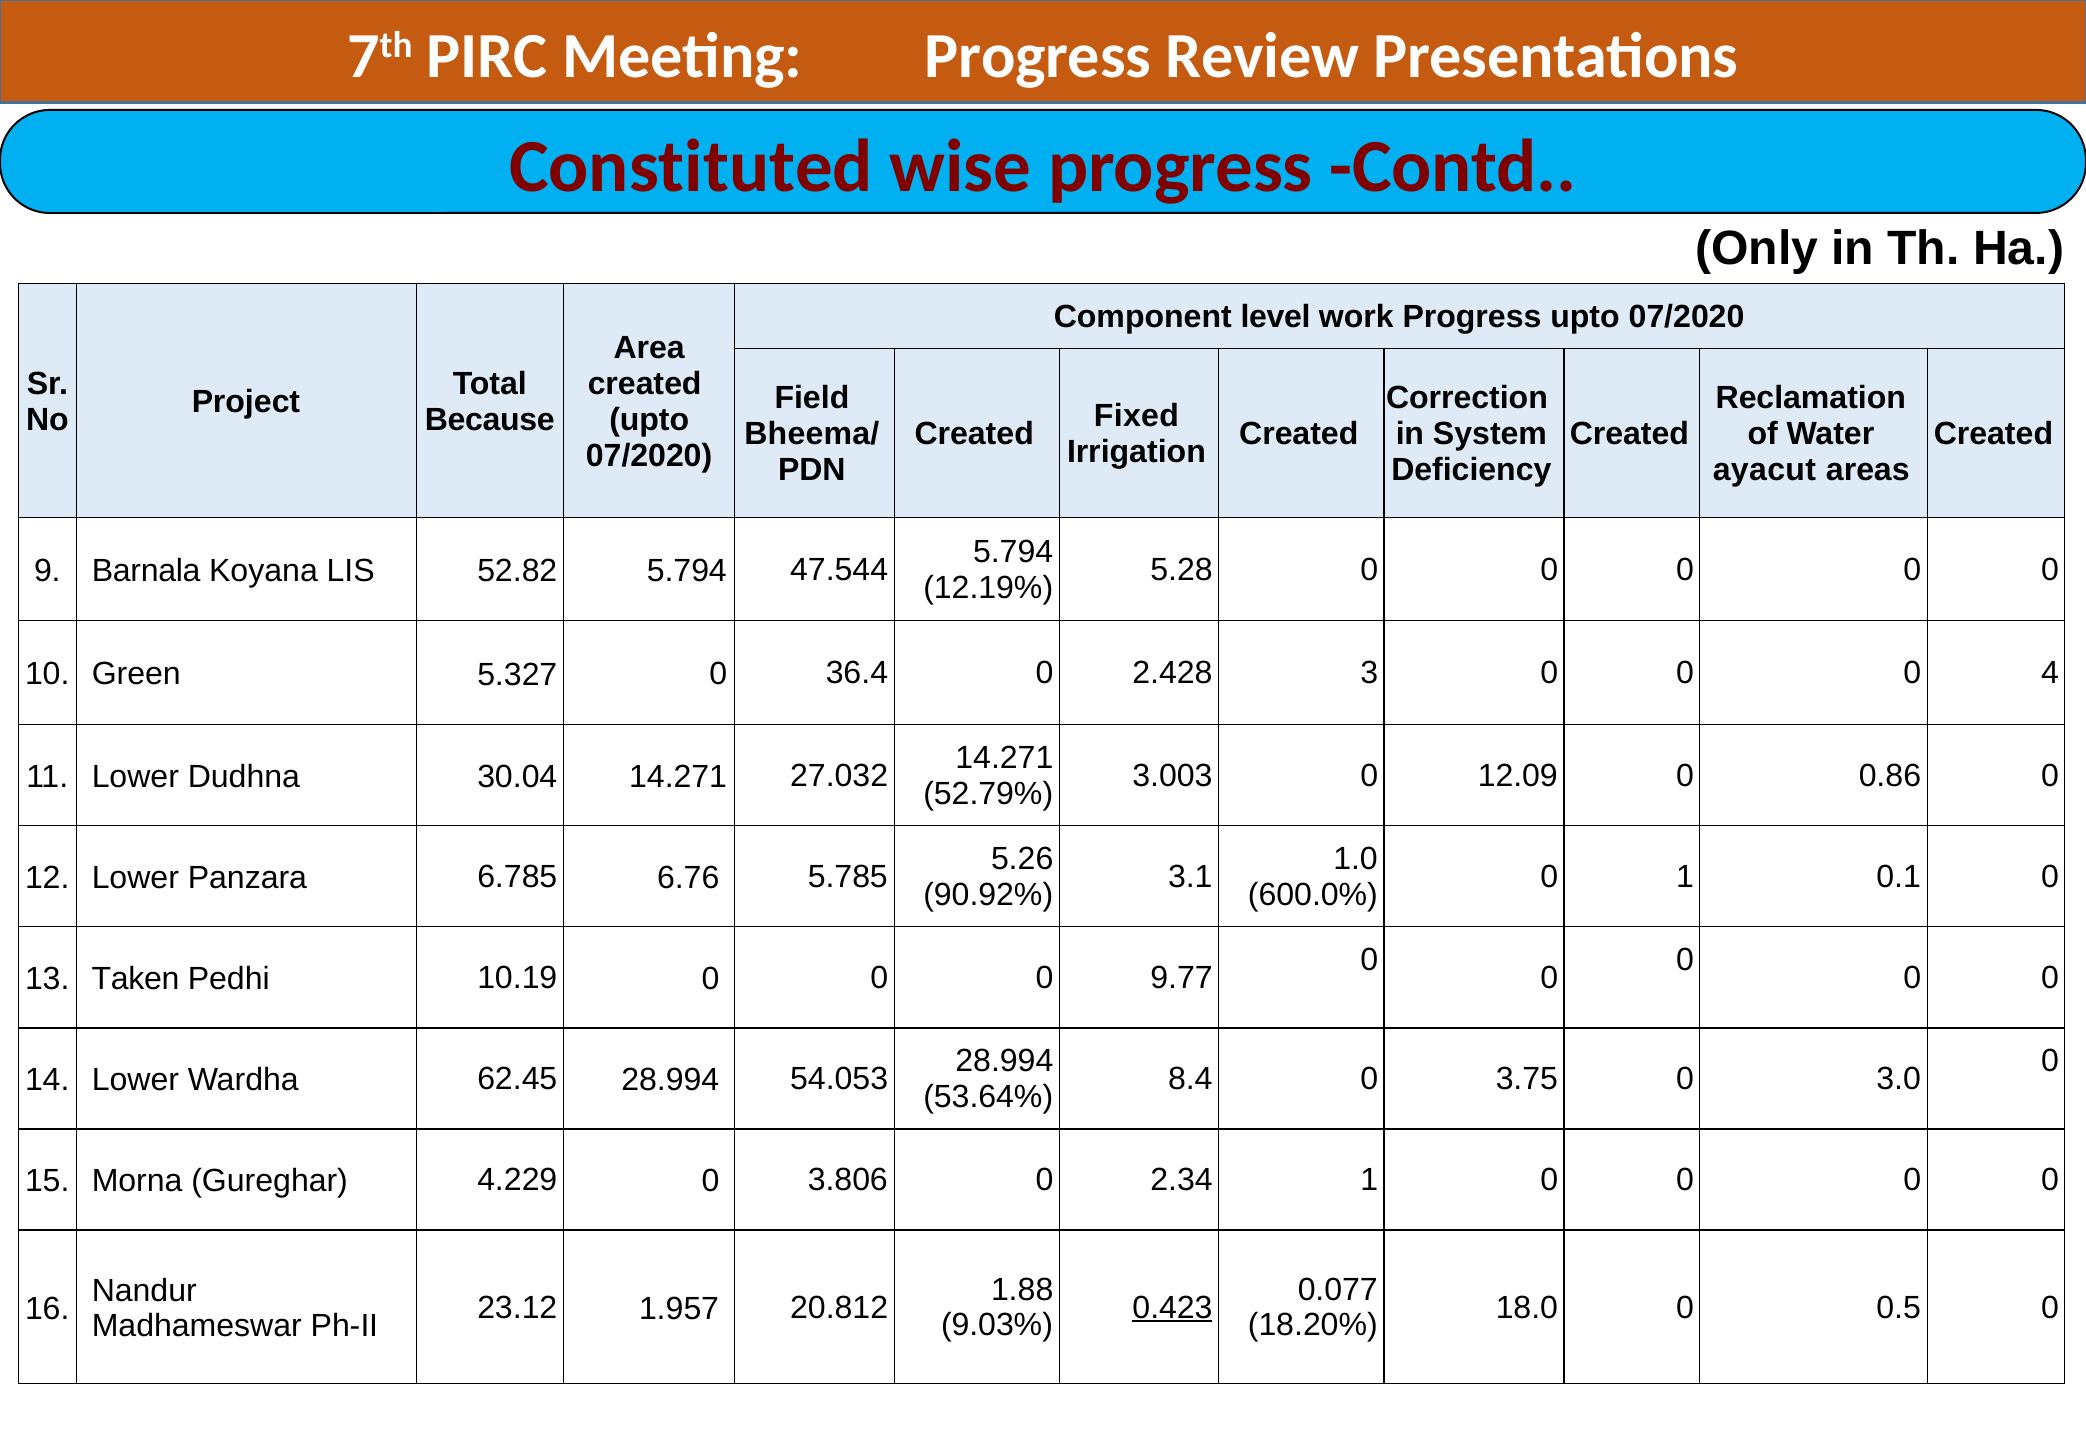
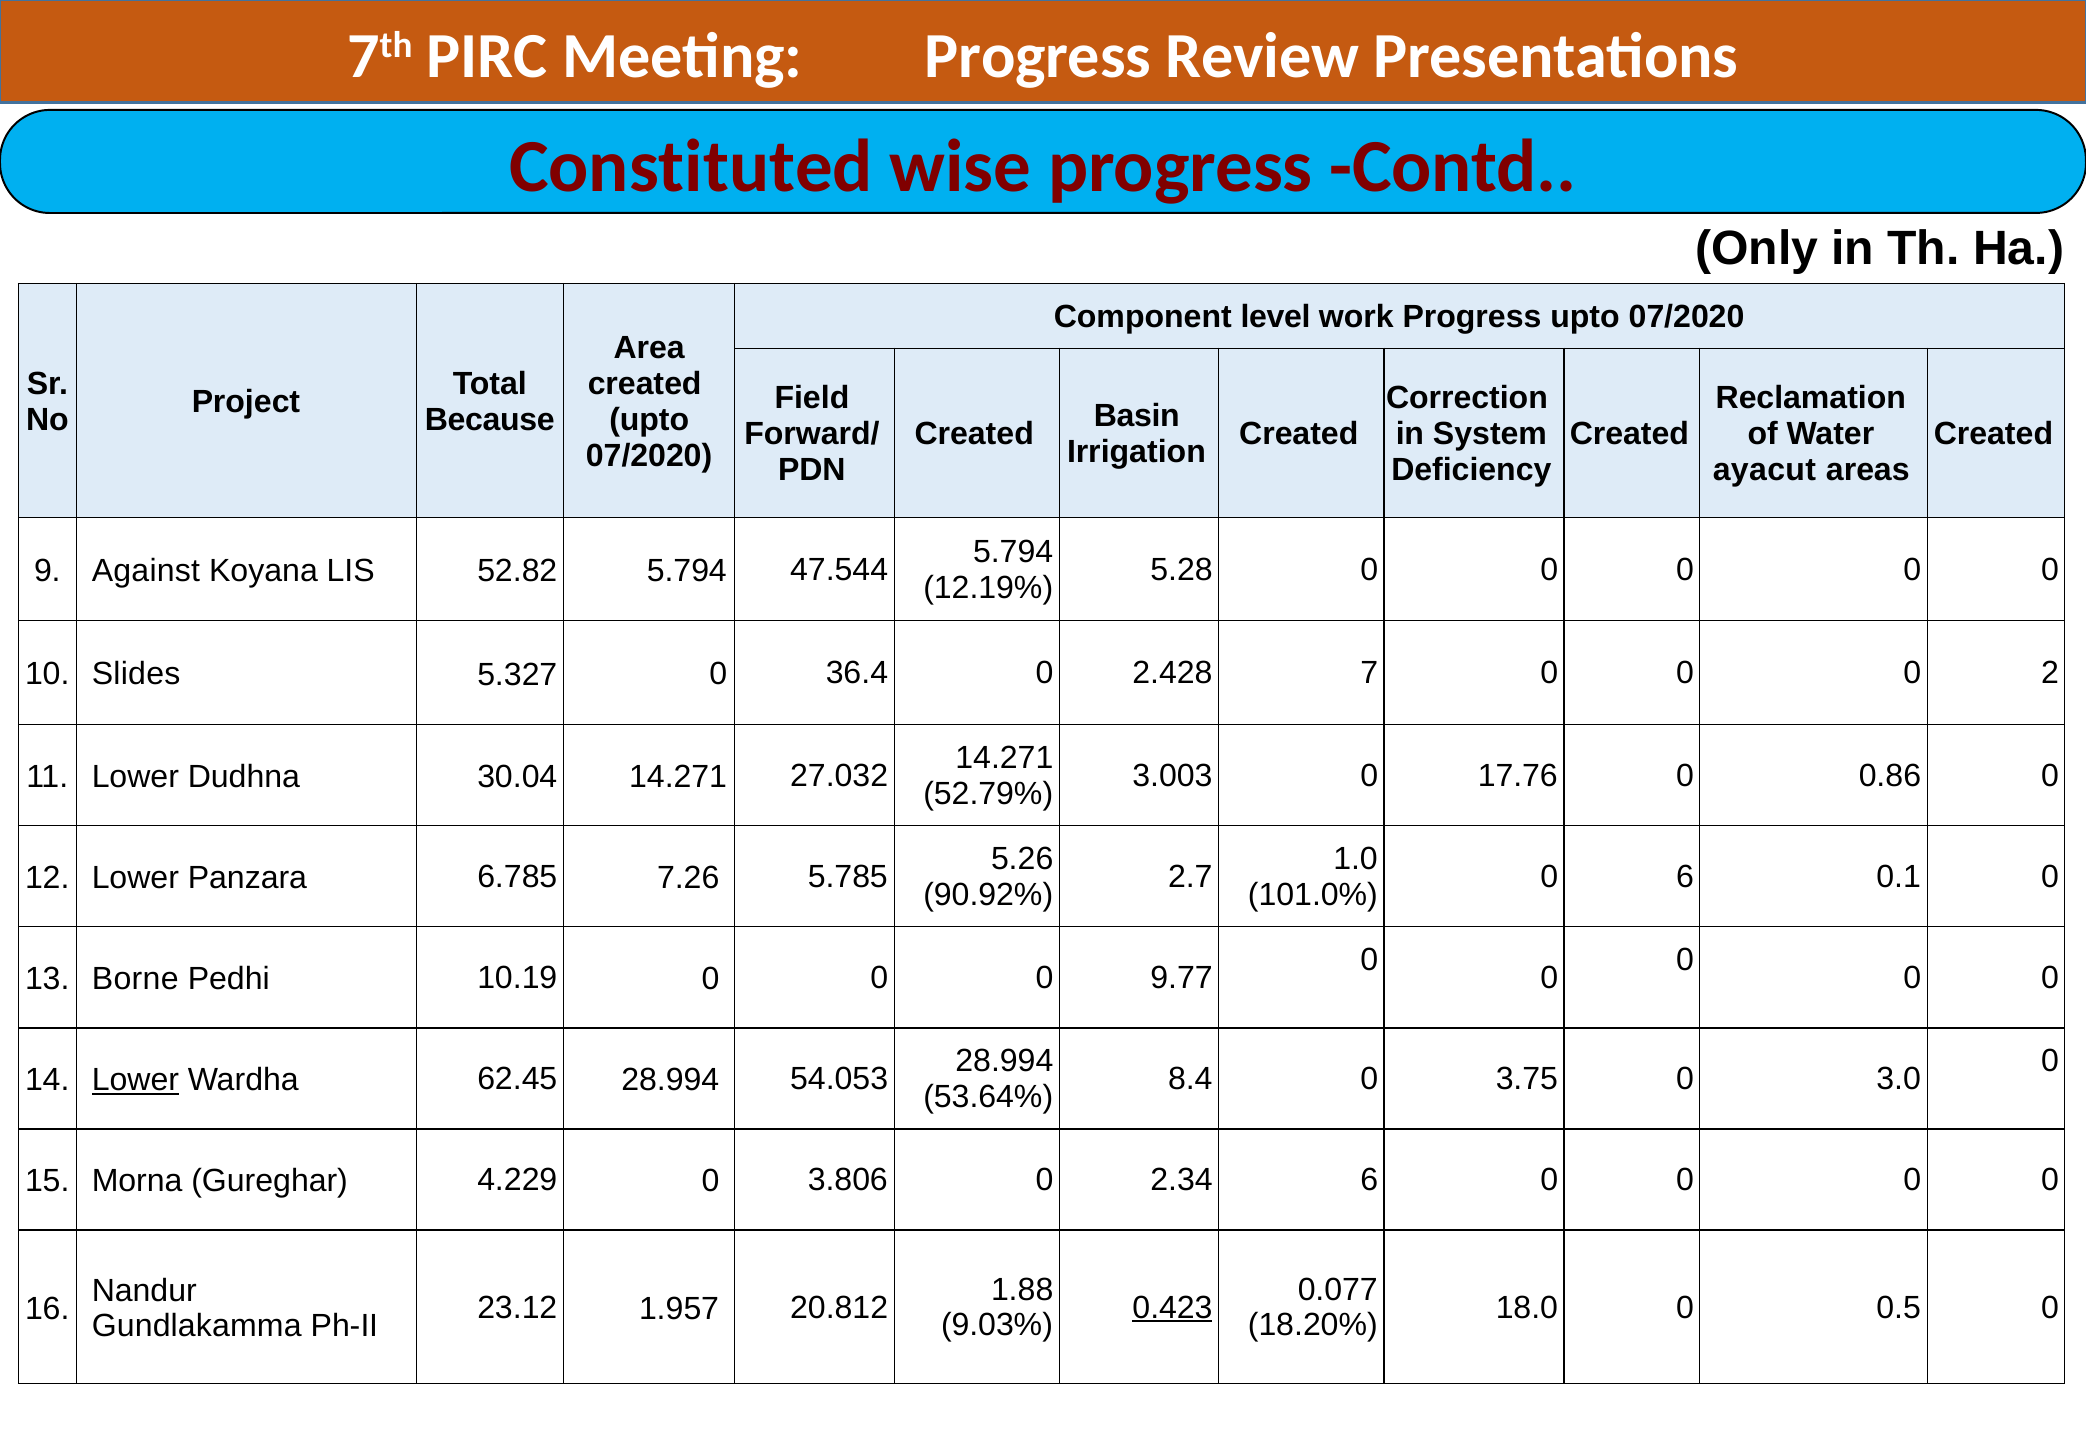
Fixed: Fixed -> Basin (1137, 416)
Bheema/: Bheema/ -> Forward/ (812, 434)
Barnala: Barnala -> Against (146, 571)
Green: Green -> Slides (136, 674)
3: 3 -> 7 (1369, 673)
4: 4 -> 2 (2050, 673)
12.09: 12.09 -> 17.76 (1518, 776)
3.1: 3.1 -> 2.7 (1190, 877)
0 1: 1 -> 6 (1685, 877)
6.76: 6.76 -> 7.26 (688, 878)
600.0%: 600.0% -> 101.0% (1313, 895)
Taken: Taken -> Borne (135, 979)
Lower underline: none -> present (135, 1080)
2.34 1: 1 -> 6 (1369, 1180)
Madhameswar: Madhameswar -> Gundlakamma (197, 1327)
